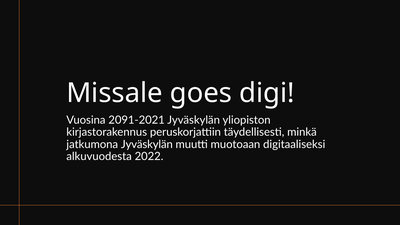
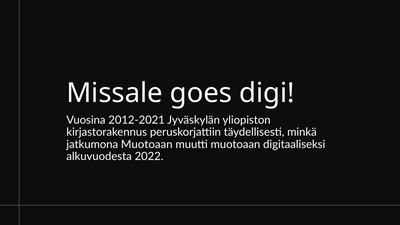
2091-2021: 2091-2021 -> 2012-2021 (137, 120)
jatkumona Jyväskylän: Jyväskylän -> Muotoaan (147, 144)
